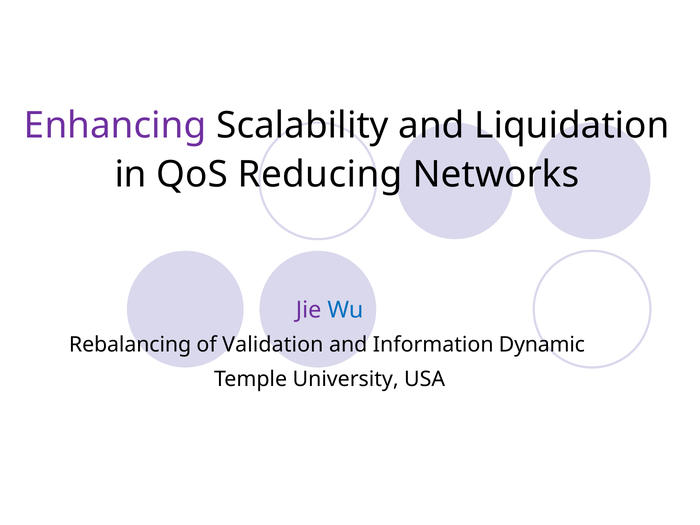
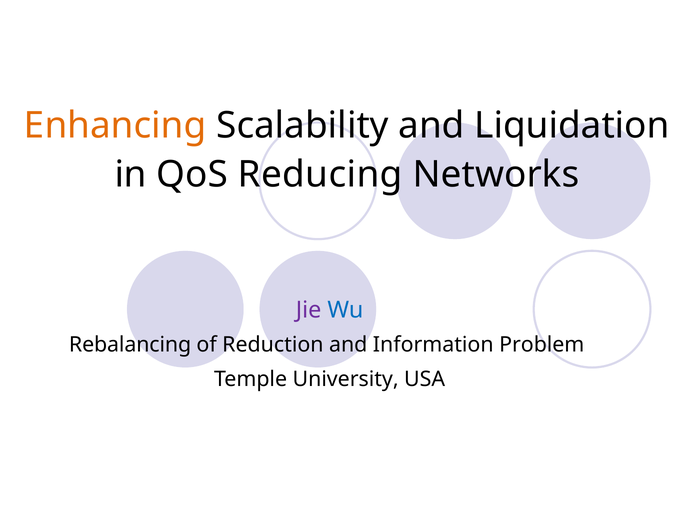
Enhancing colour: purple -> orange (115, 126)
Validation: Validation -> Reduction (273, 345)
Dynamic: Dynamic -> Problem (542, 345)
